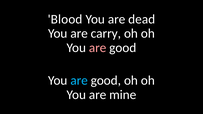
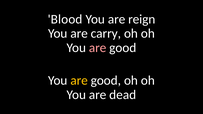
dead: dead -> reign (142, 19)
are colour: light blue -> yellow (79, 81)
mine: mine -> dead (123, 95)
